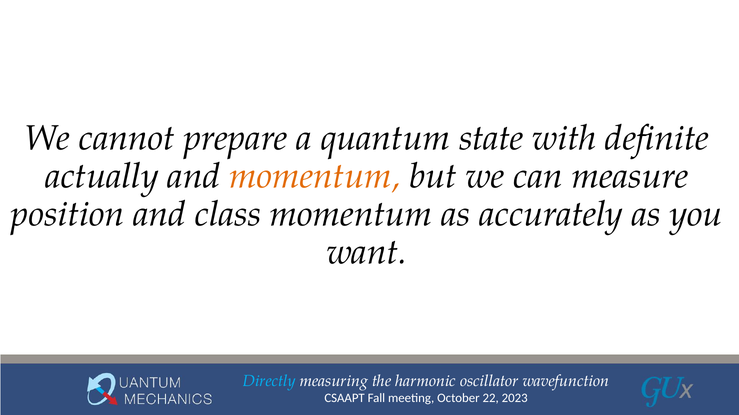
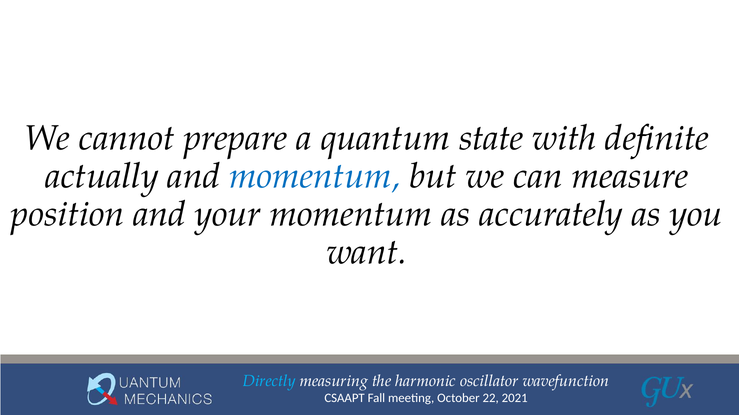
momentum colour: orange -> blue (315, 176)
class: class -> your (228, 215)
2023: 2023 -> 2021 (515, 398)
